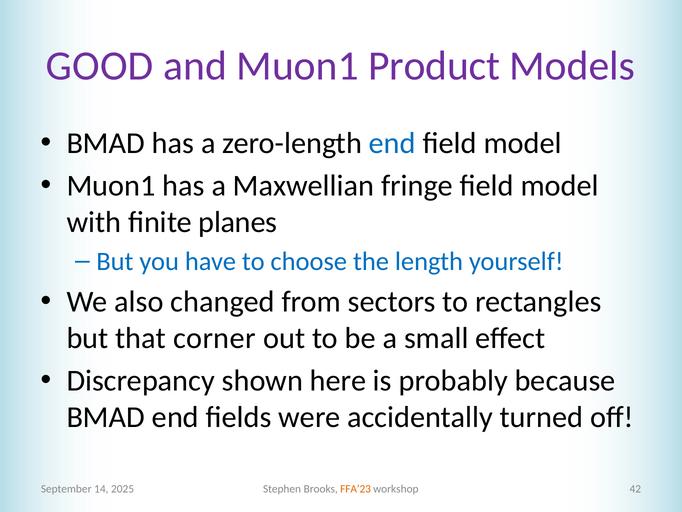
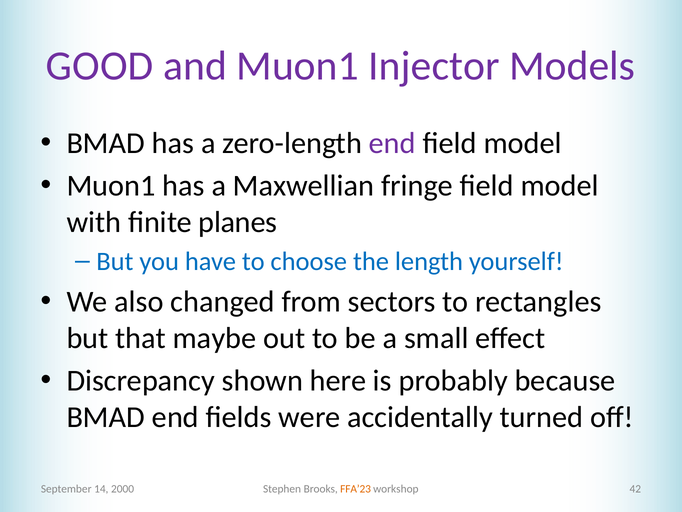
Product: Product -> Injector (434, 66)
end colour: blue -> purple (392, 143)
corner: corner -> maybe (215, 338)
2025: 2025 -> 2000 (123, 488)
